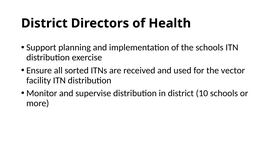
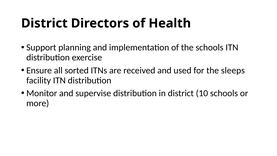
vector: vector -> sleeps (233, 70)
